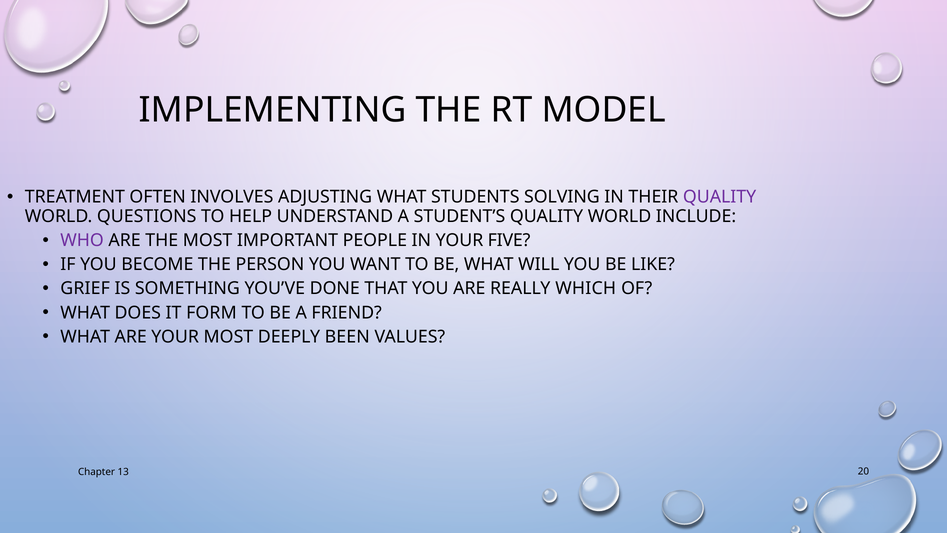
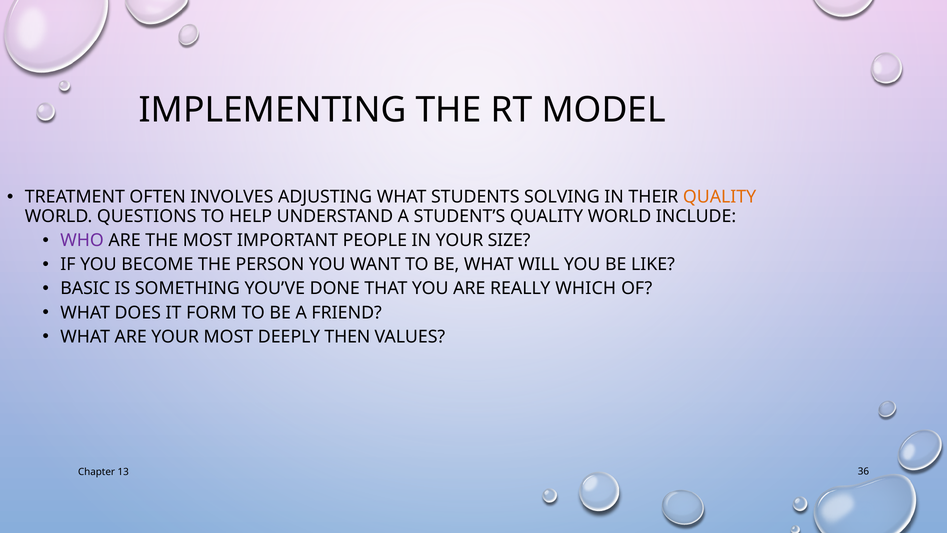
QUALITY colour: purple -> orange (720, 197)
FIVE: FIVE -> SIZE (509, 240)
GRIEF: GRIEF -> BASIC (85, 288)
BEEN: BEEN -> THEN (347, 337)
20: 20 -> 36 (863, 471)
